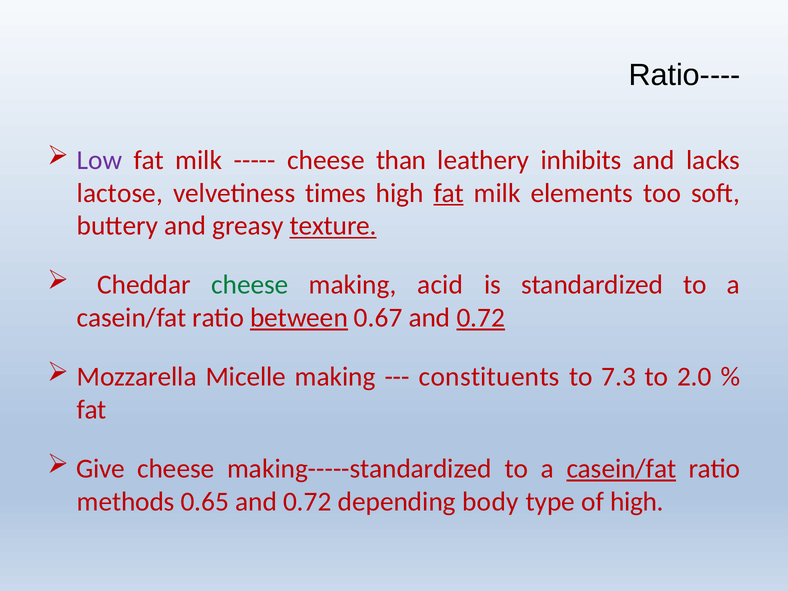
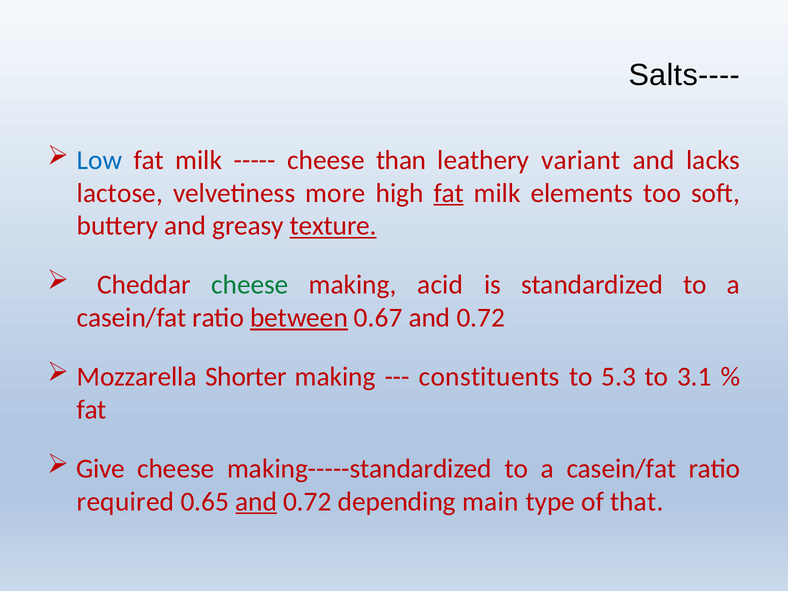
Ratio----: Ratio---- -> Salts---- (684, 75)
Low colour: purple -> blue (100, 160)
inhibits: inhibits -> variant (581, 160)
times: times -> more (335, 193)
0.72 underline: present -> none (481, 318)
Micelle: Micelle -> Shorter (246, 377)
7.3: 7.3 -> 5.3 (619, 377)
2.0: 2.0 -> 3.1 (694, 377)
casein/fat underline: present -> none (621, 469)
methods: methods -> required (126, 501)
and underline: none -> present (256, 501)
body: body -> main (491, 501)
of high: high -> that (637, 501)
